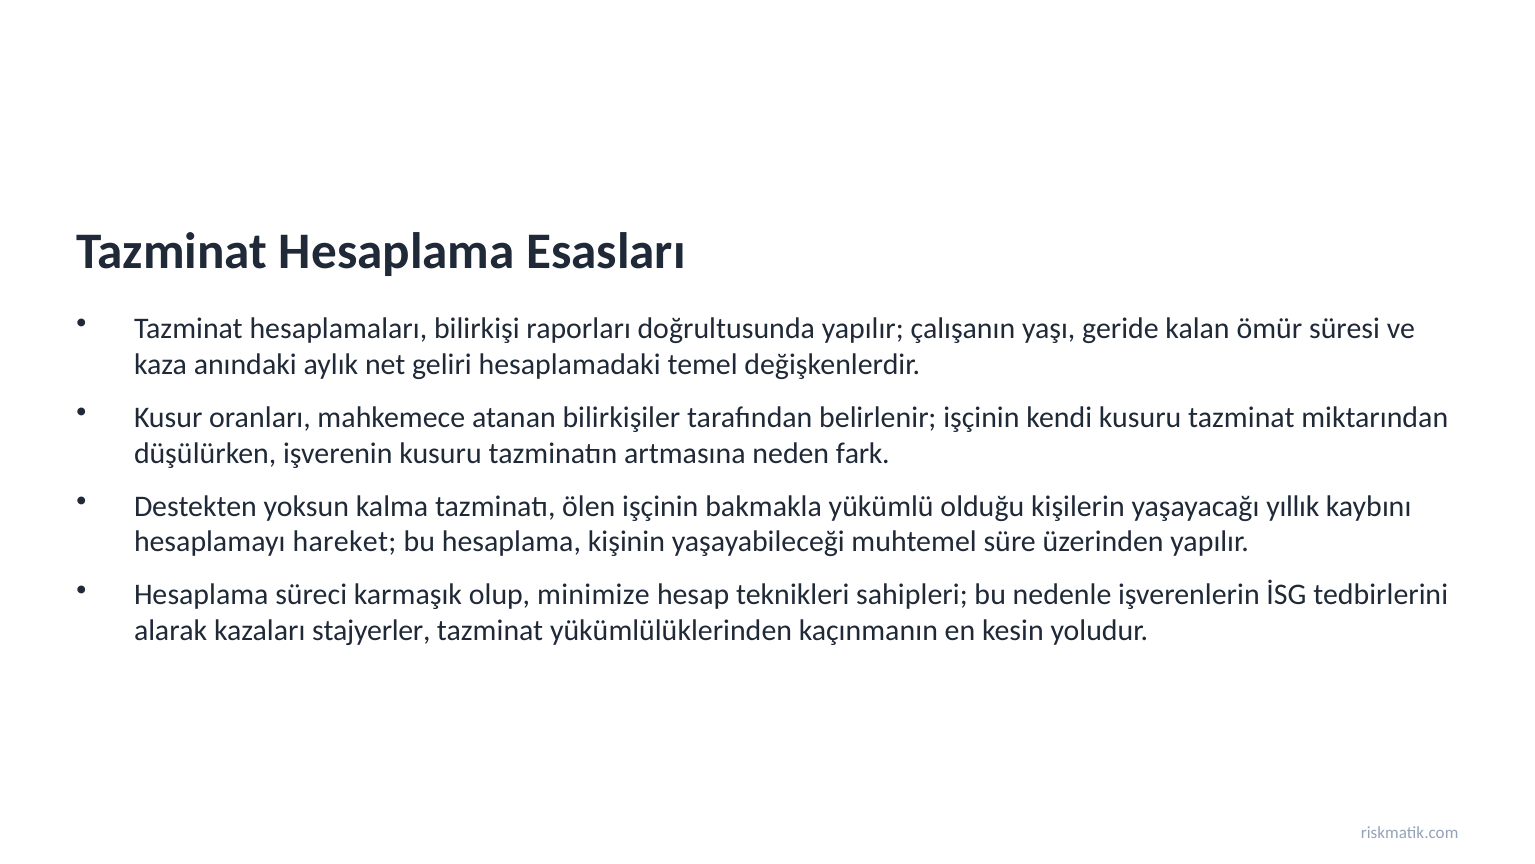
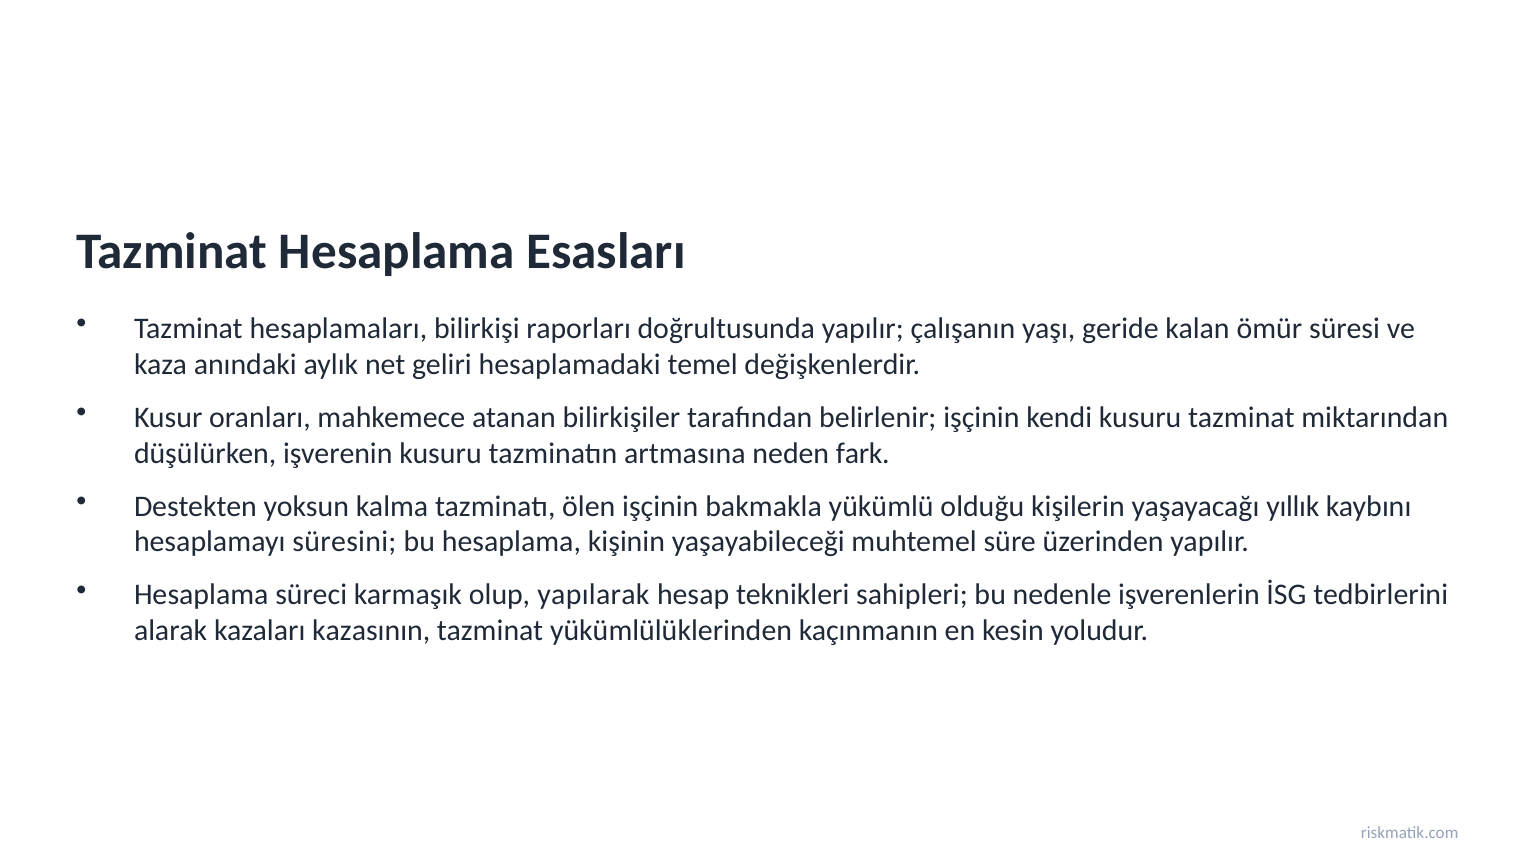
hareket: hareket -> süresini (344, 542)
minimize: minimize -> yapılarak (593, 595)
stajyerler: stajyerler -> kazasının (371, 631)
